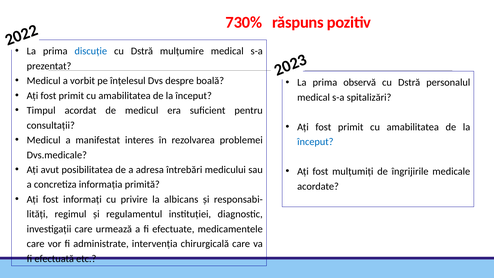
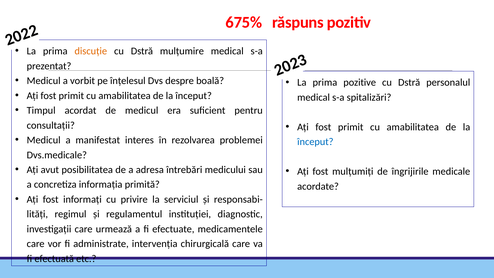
730%: 730% -> 675% (244, 22)
discuție colour: blue -> orange (91, 51)
observă: observă -> pozitive (360, 82)
albicans: albicans -> serviciul (181, 199)
